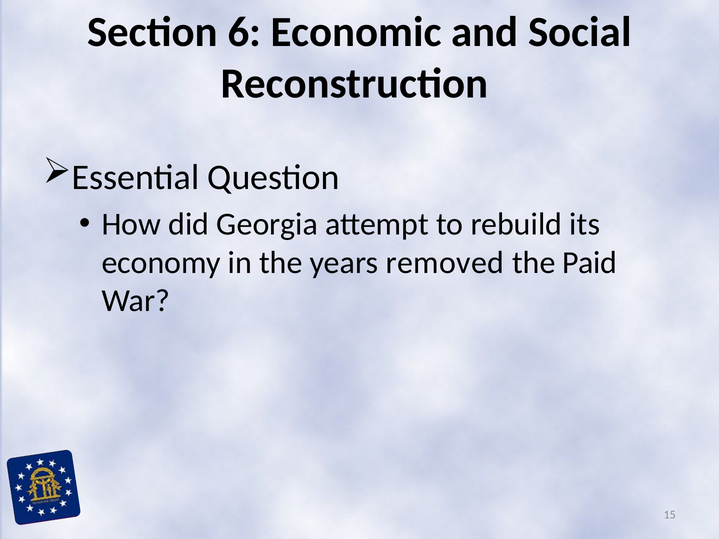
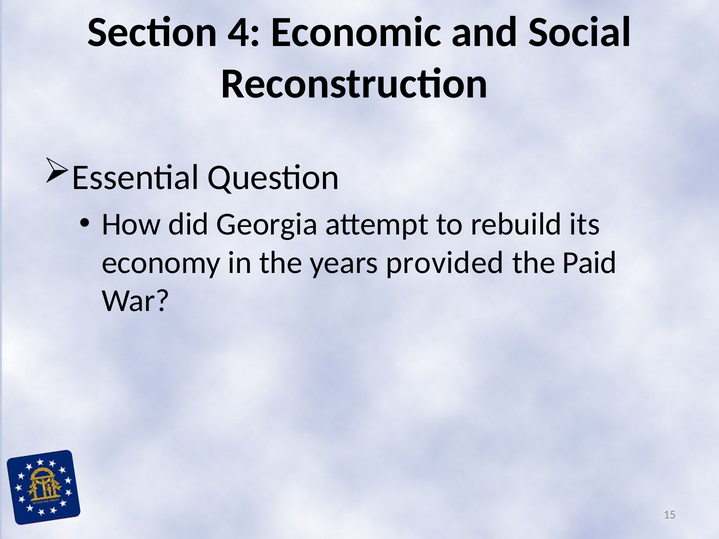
6: 6 -> 4 (244, 32)
removed: removed -> provided (445, 263)
